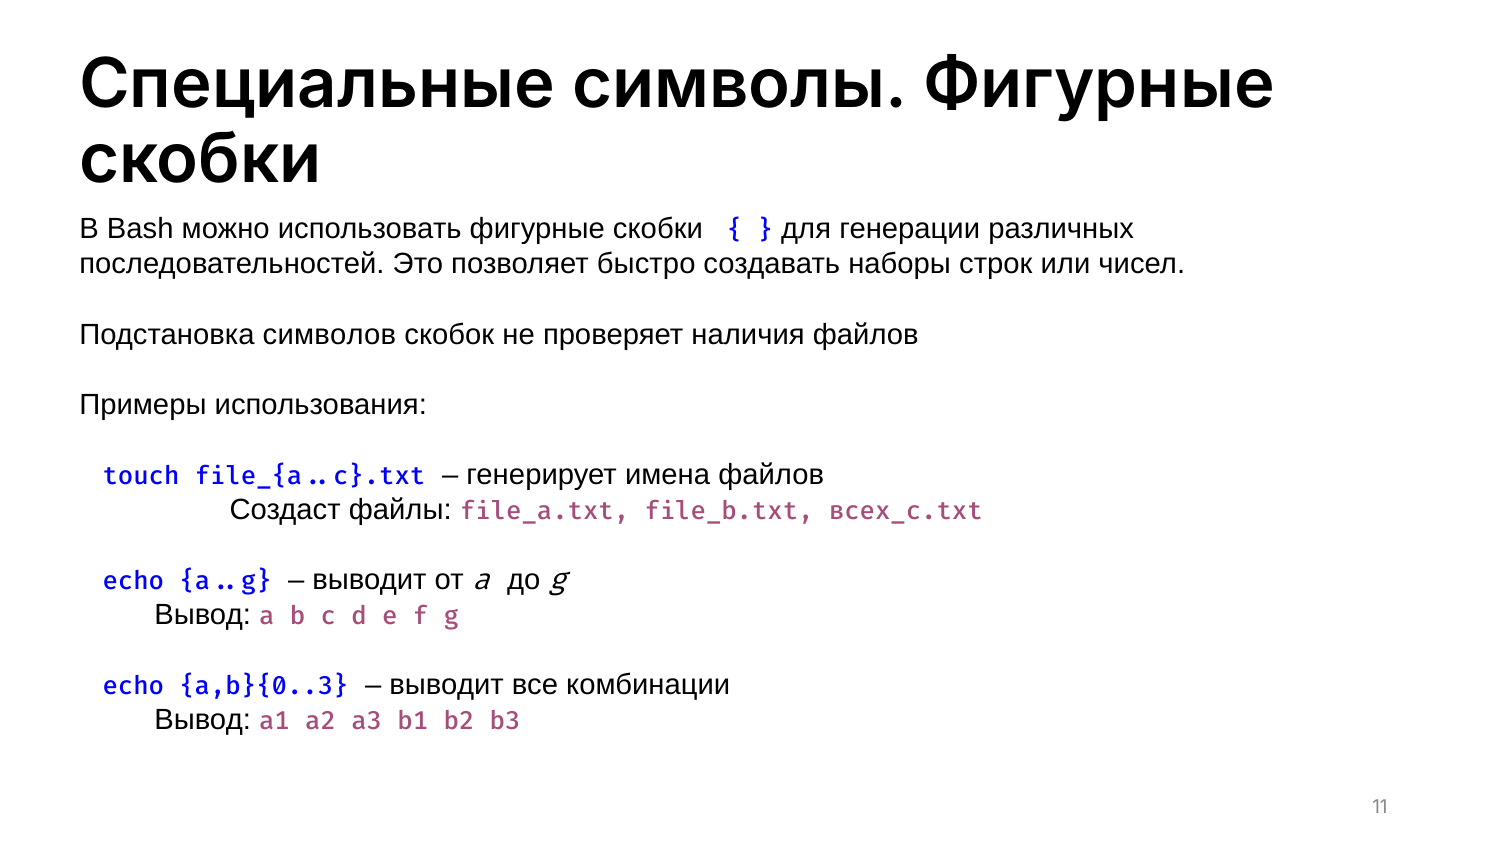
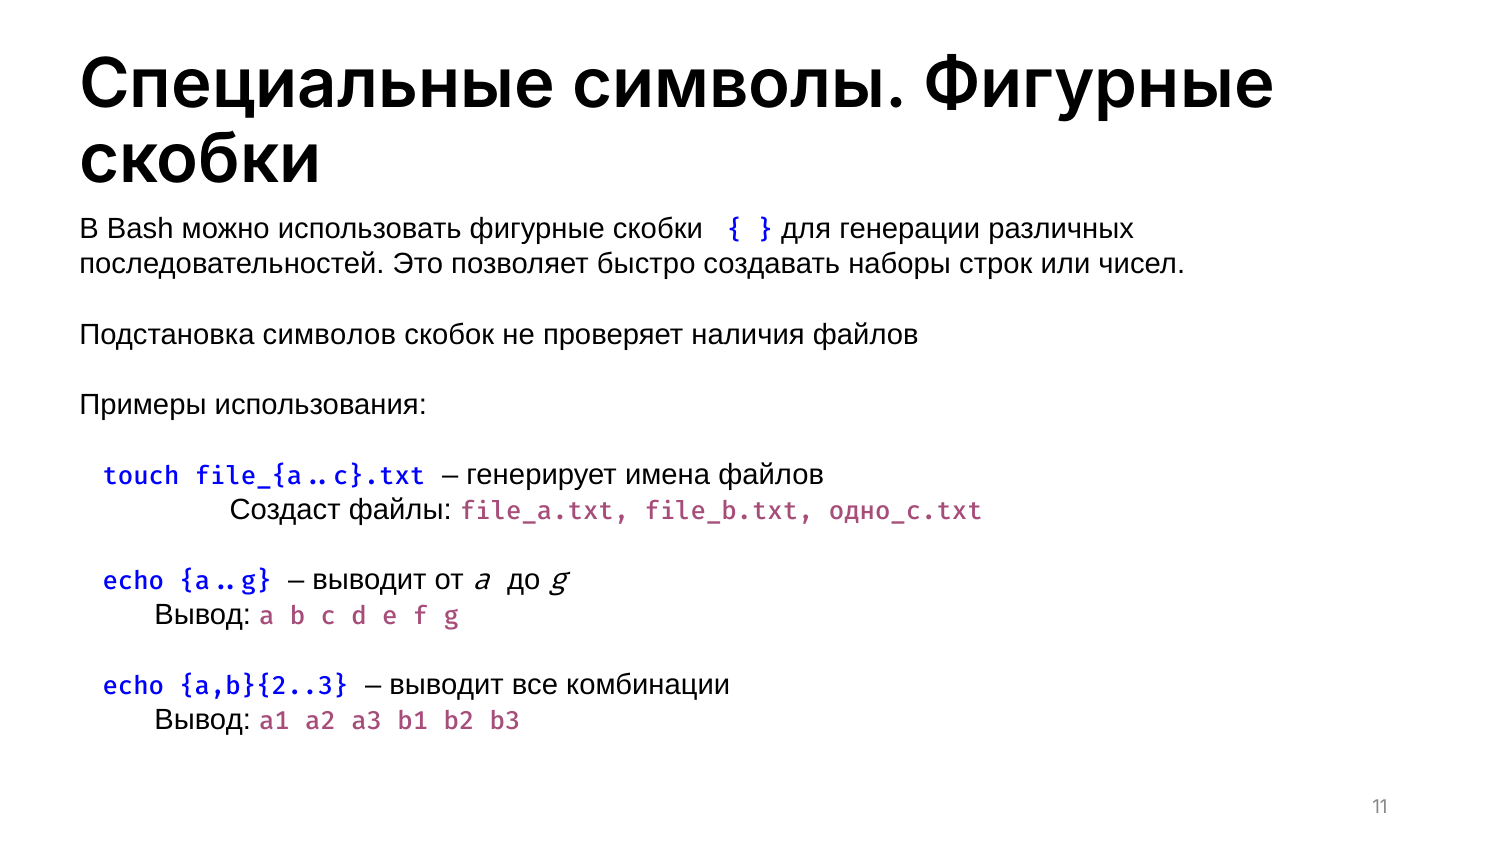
всех_c.txt: всех_c.txt -> одно_c.txt (906, 511)
a,b}{0..3: a,b}{0..3 -> a,b}{2..3 (264, 686)
